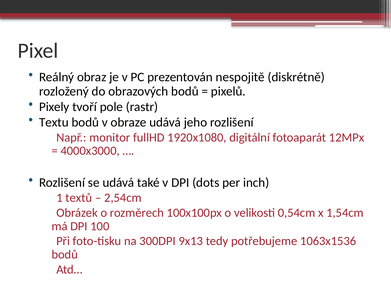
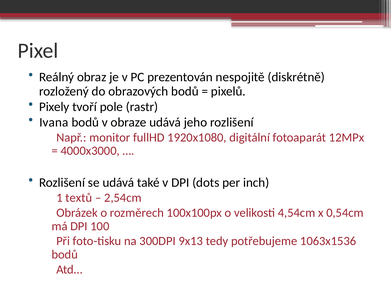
Textu: Textu -> Ivana (54, 122)
0,54cm: 0,54cm -> 4,54cm (297, 213)
1,54cm: 1,54cm -> 0,54cm (345, 213)
